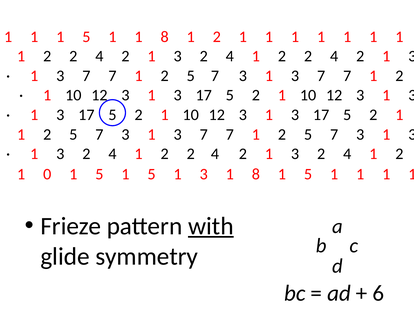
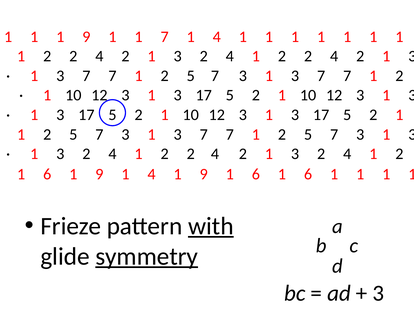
1 1 5: 5 -> 9 (86, 37)
1 1 8: 8 -> 7 (165, 37)
2: 2 -> 4 (217, 37)
0: 0 -> 6 (47, 175)
5: 5 -> 9 (99, 175)
5: 5 -> 4 (152, 175)
3: 3 -> 9 (204, 175)
8: 8 -> 6 (256, 175)
5: 5 -> 6 (308, 175)
symmetry underline: none -> present (147, 257)
6: 6 -> 3 (378, 294)
